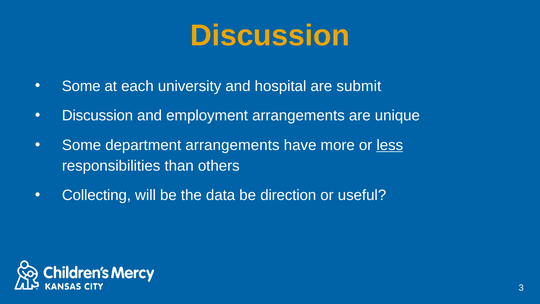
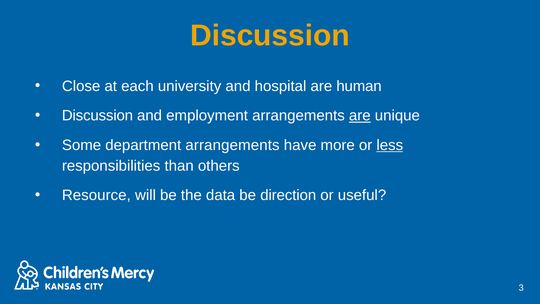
Some: Some -> Close (81, 86)
submit: submit -> human (359, 86)
are underline: none -> present (360, 116)
Collecting: Collecting -> Resource (96, 195)
